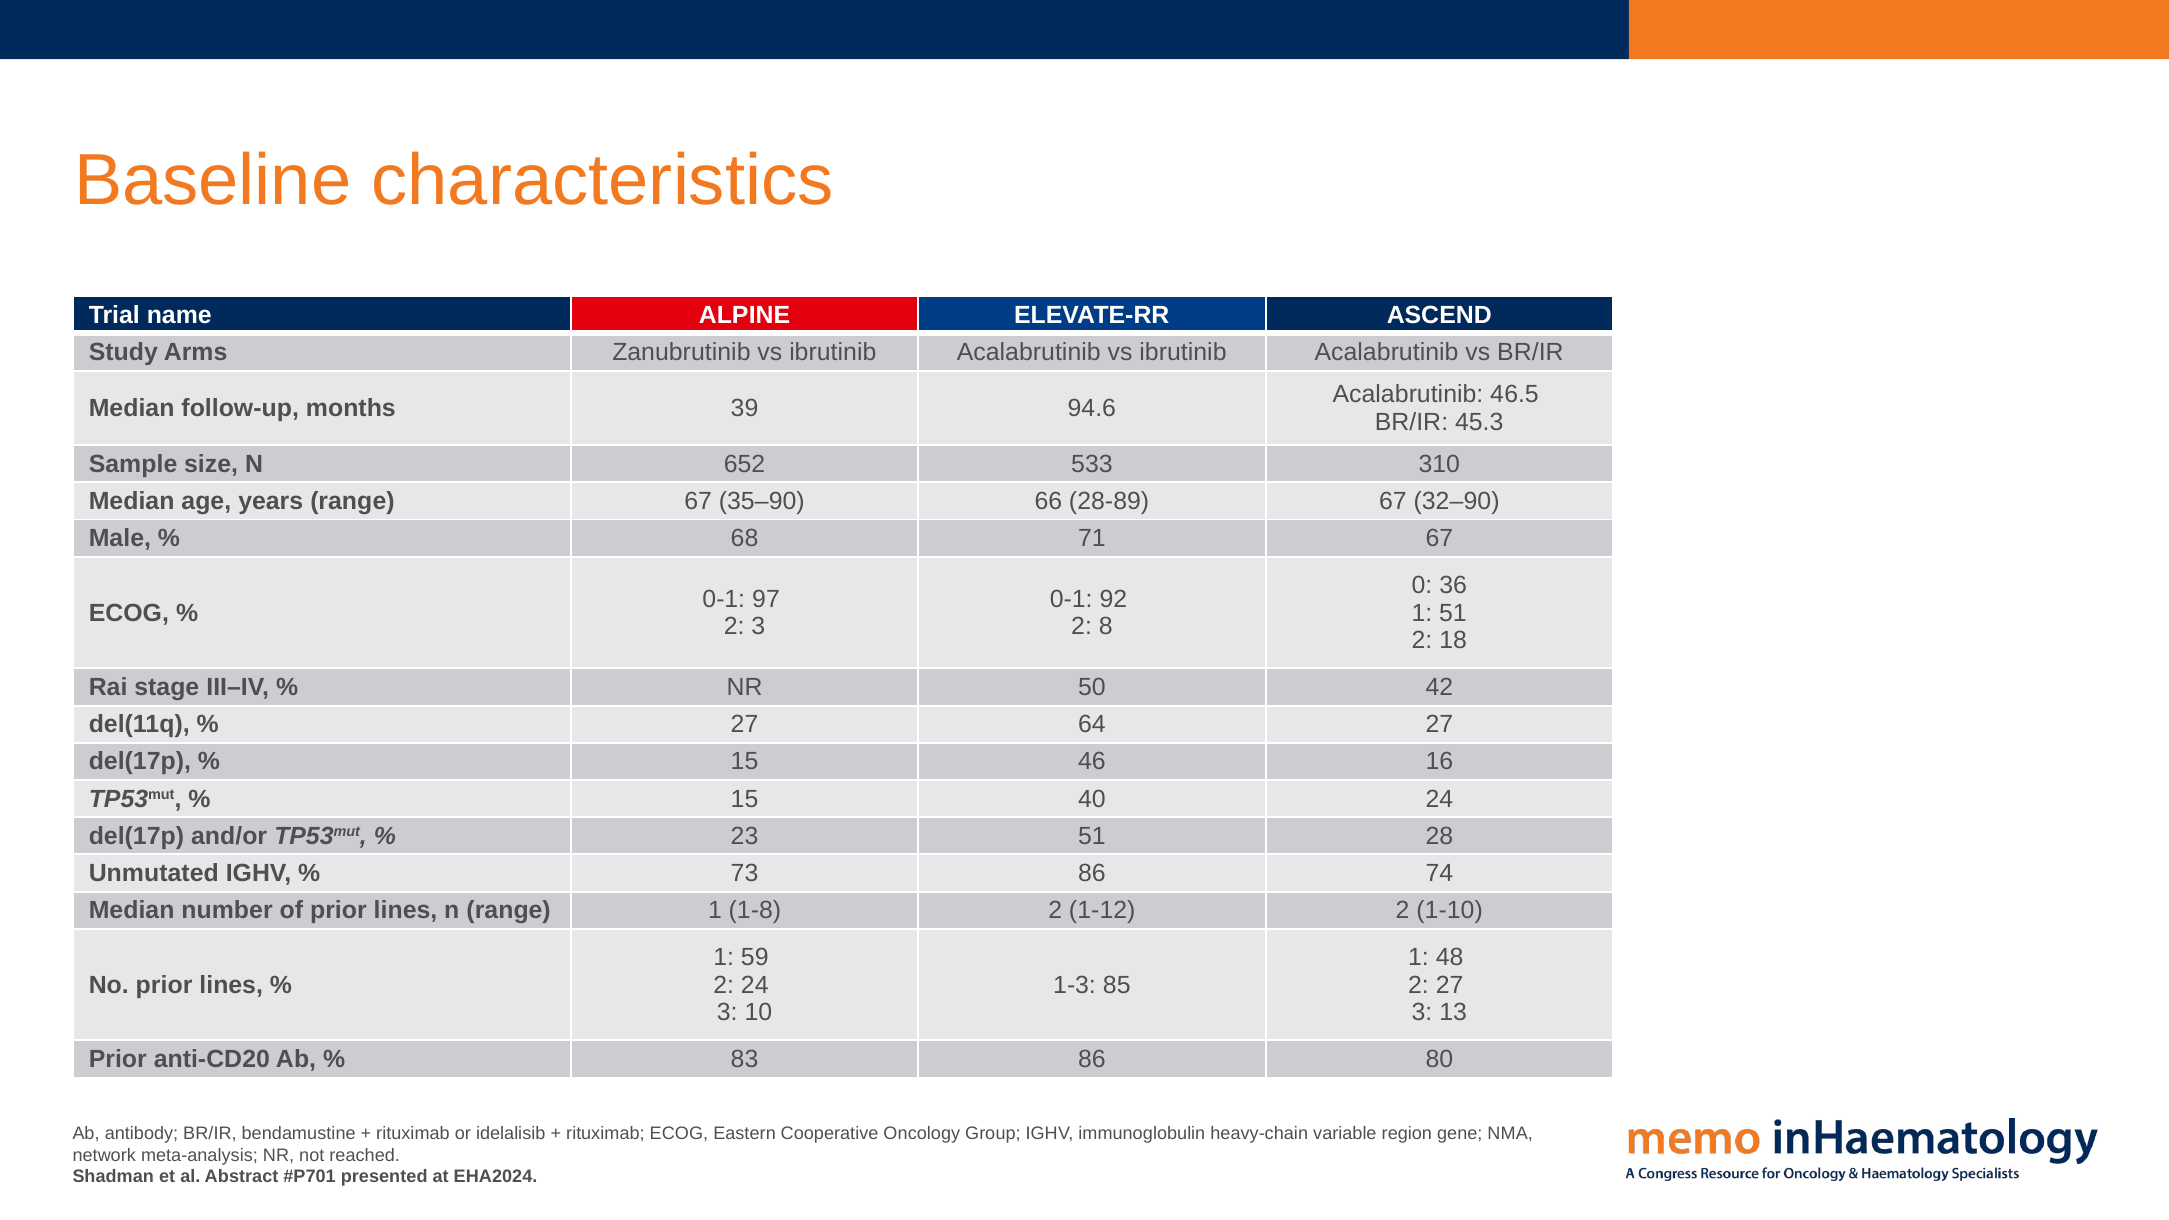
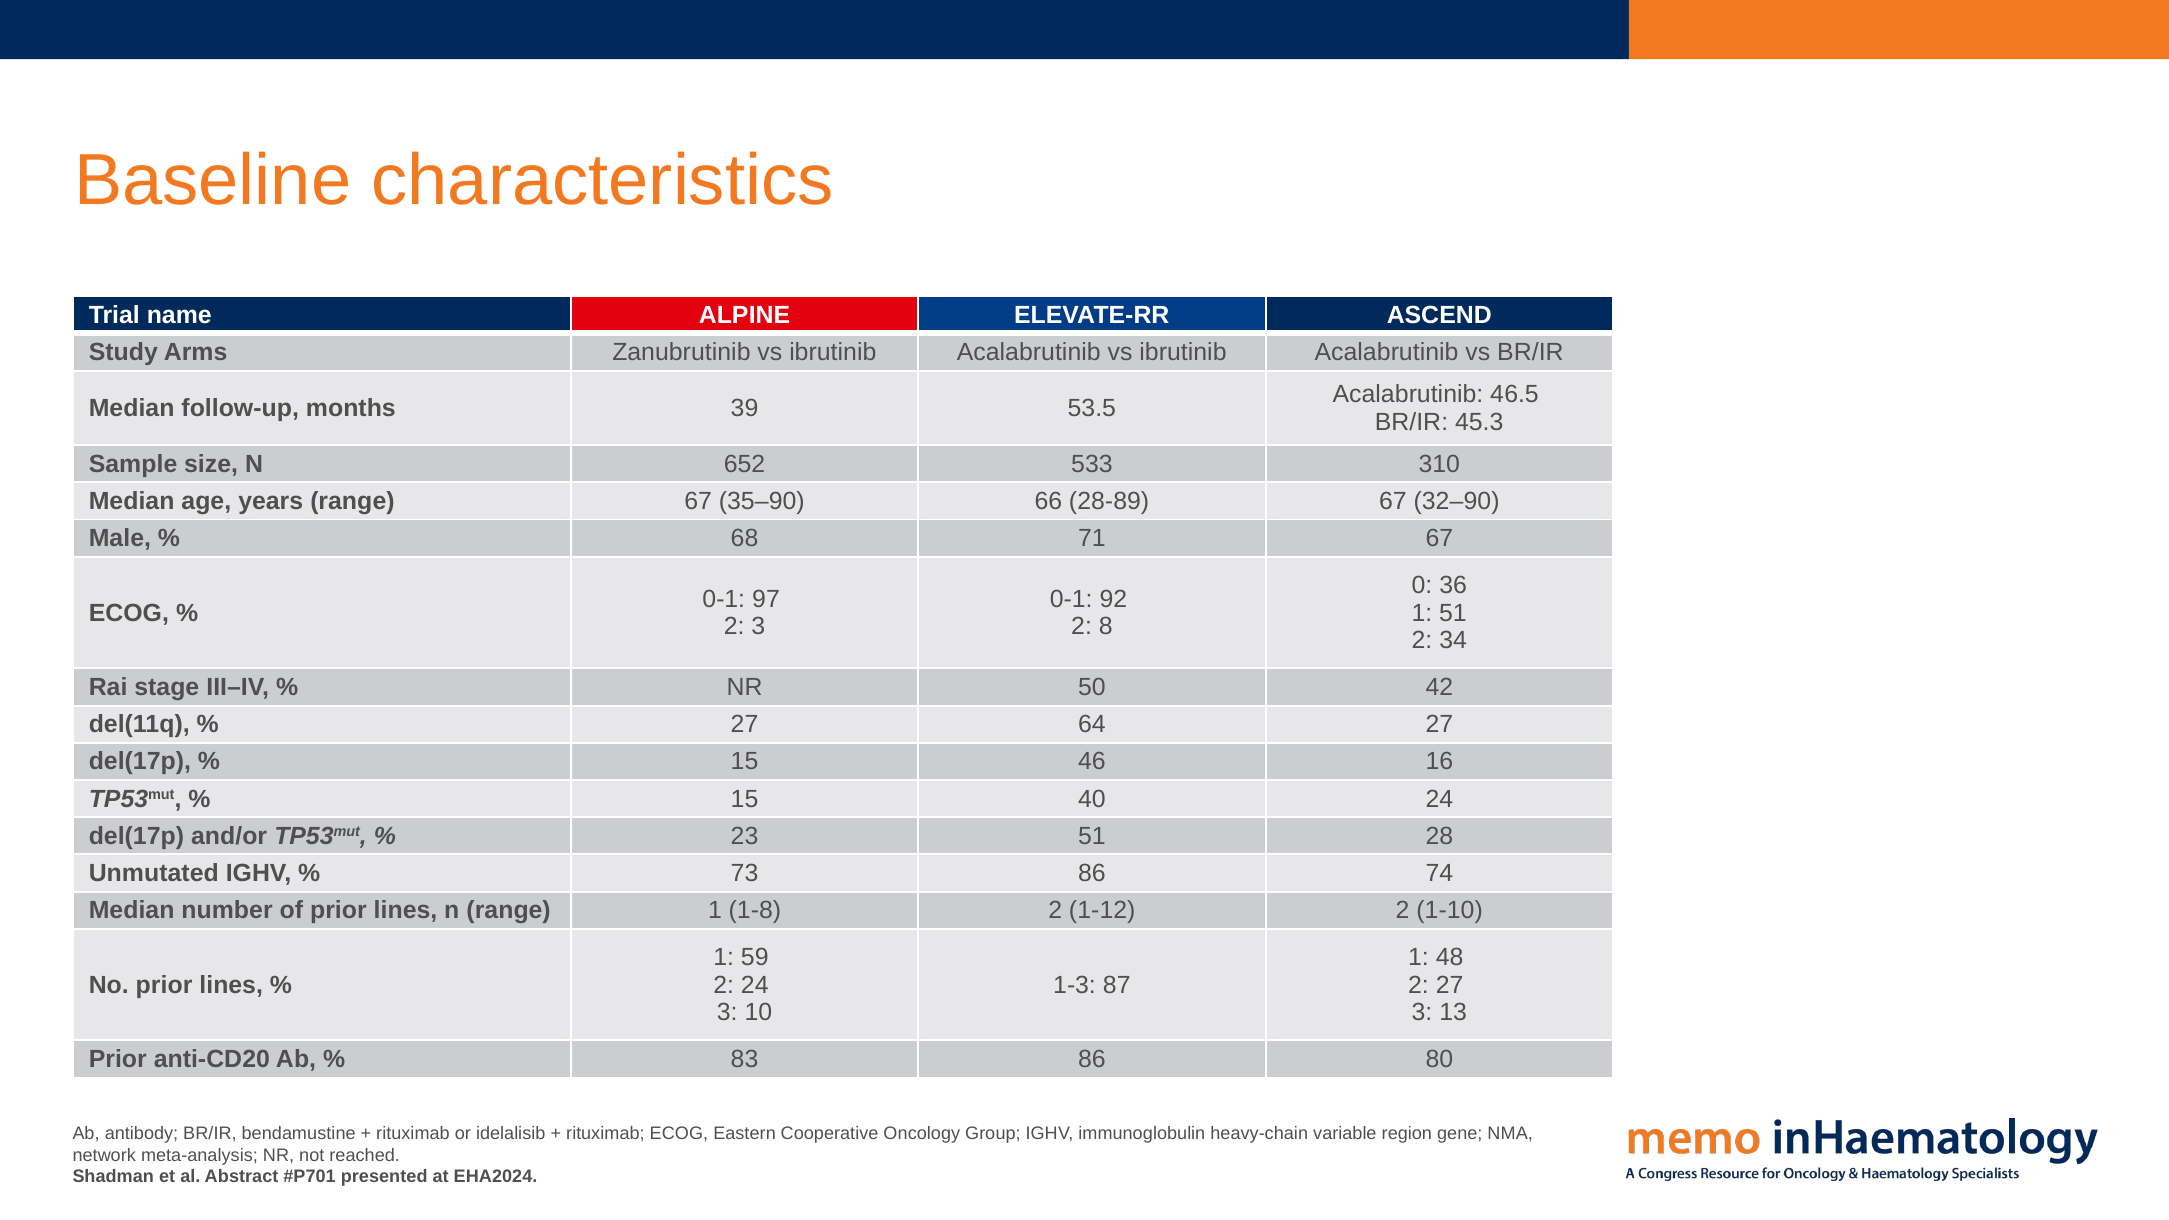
94.6: 94.6 -> 53.5 (1092, 408)
18: 18 -> 34 (1453, 641)
85: 85 -> 87 (1117, 985)
